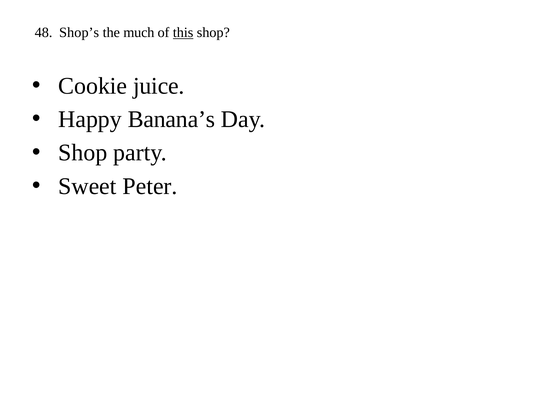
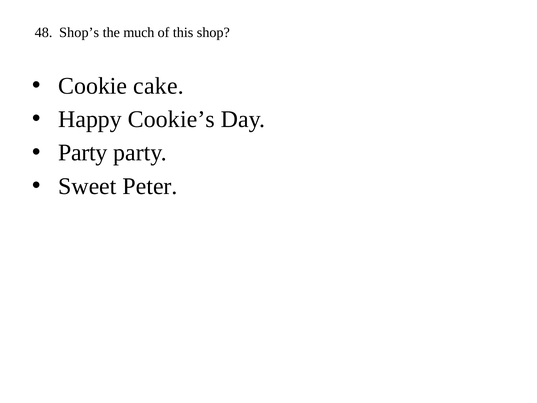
this underline: present -> none (183, 33)
juice: juice -> cake (159, 86)
Banana’s: Banana’s -> Cookie’s (171, 119)
Shop: Shop -> Party (83, 153)
